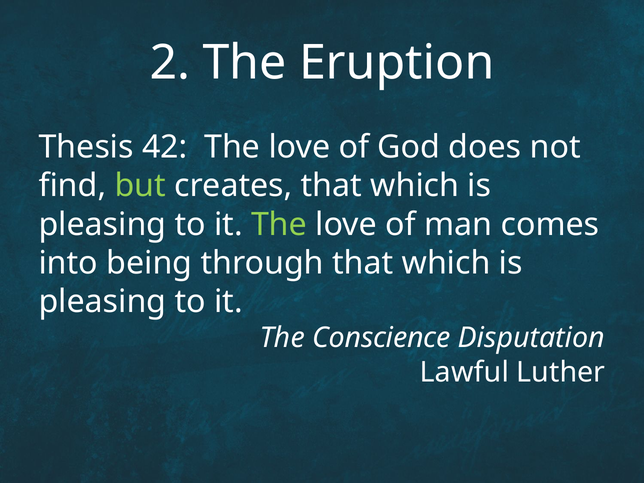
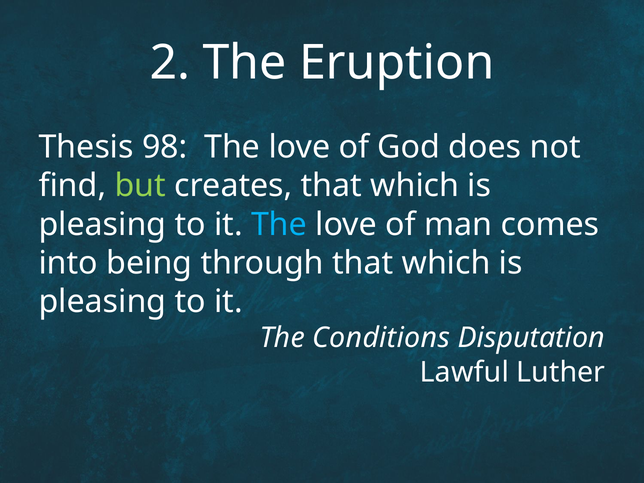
42: 42 -> 98 (165, 147)
The colour: light green -> light blue (279, 224)
Conscience: Conscience -> Conditions (381, 338)
